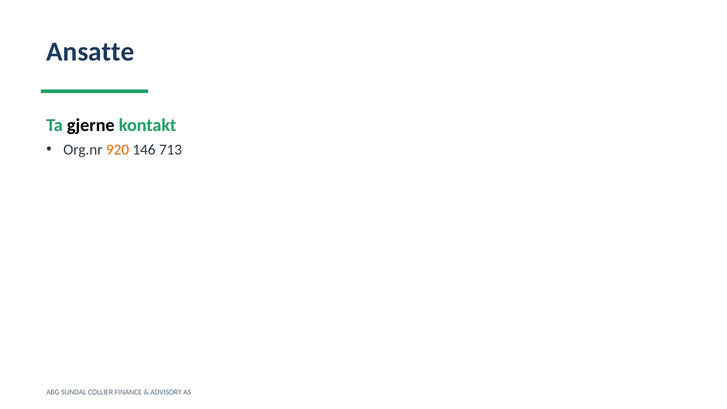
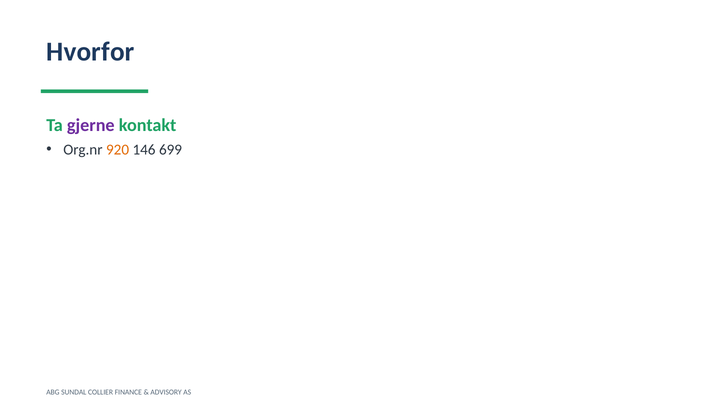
Ansatte: Ansatte -> Hvorfor (90, 52)
gjerne colour: black -> purple (91, 125)
713: 713 -> 699 (171, 149)
